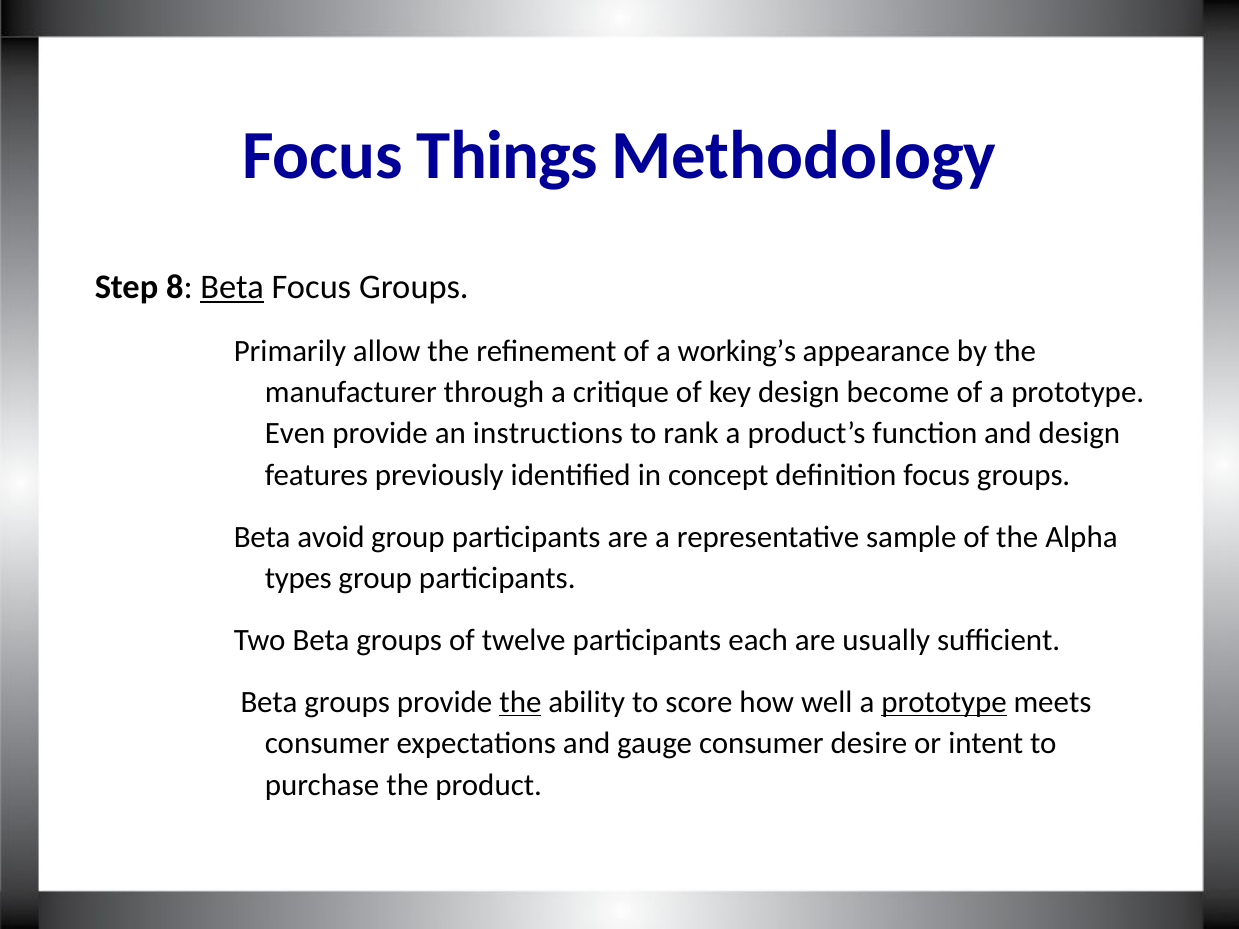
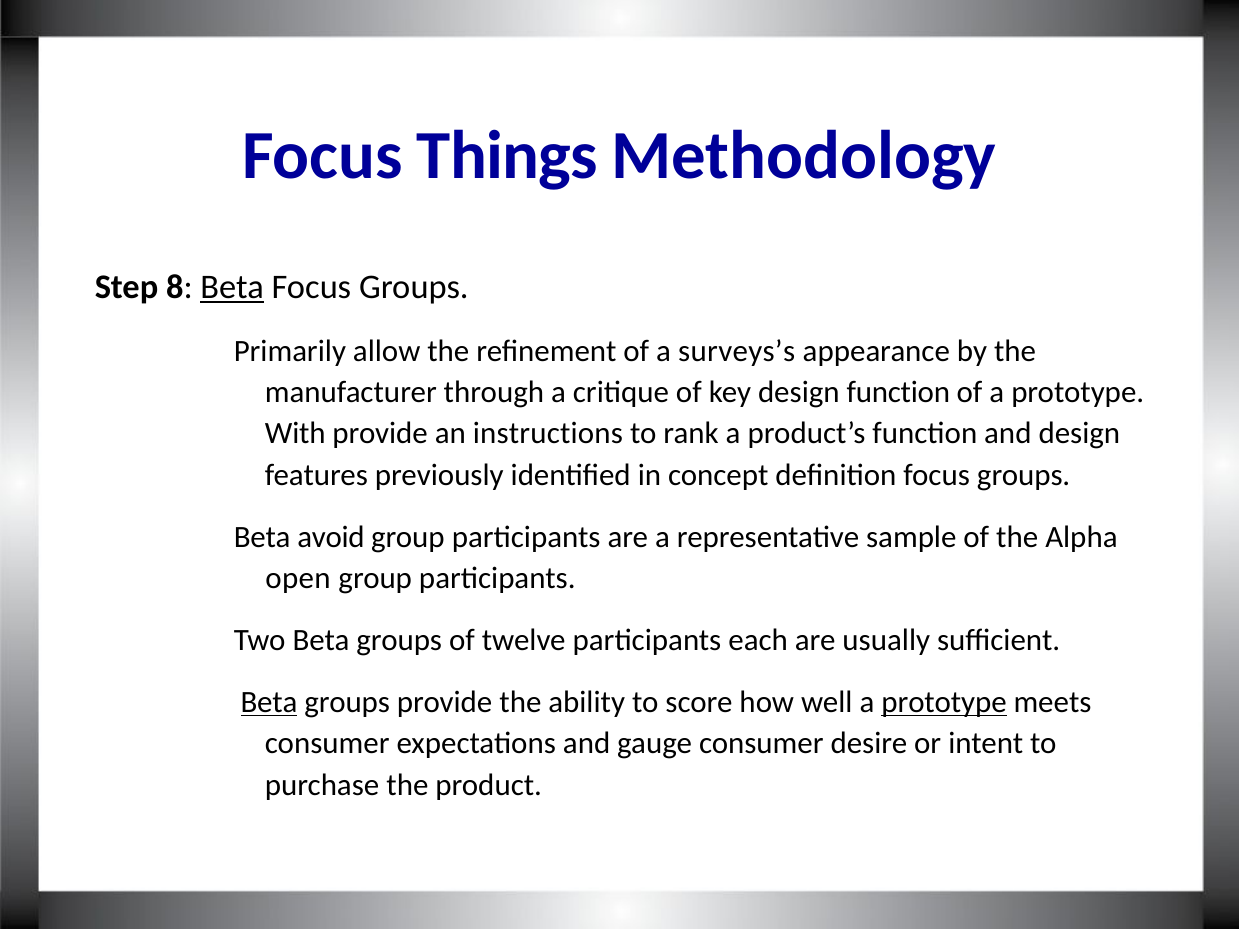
working’s: working’s -> surveys’s (737, 351)
design become: become -> function (898, 392)
Even: Even -> With (295, 434)
types: types -> open (298, 578)
Beta underline: none -> present (269, 702)
the underline: present -> none (520, 702)
